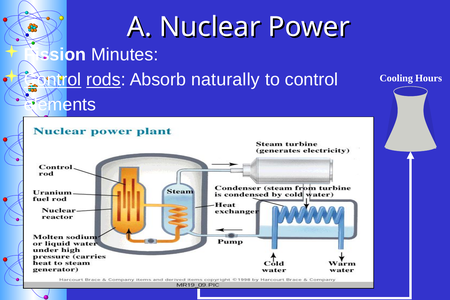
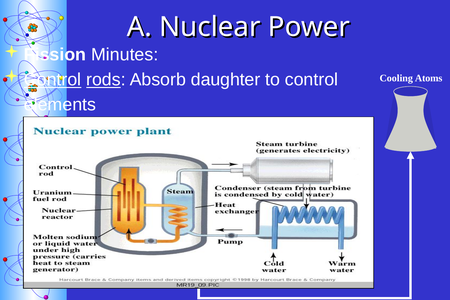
naturally: naturally -> daughter (226, 80)
Hours: Hours -> Atoms (429, 78)
